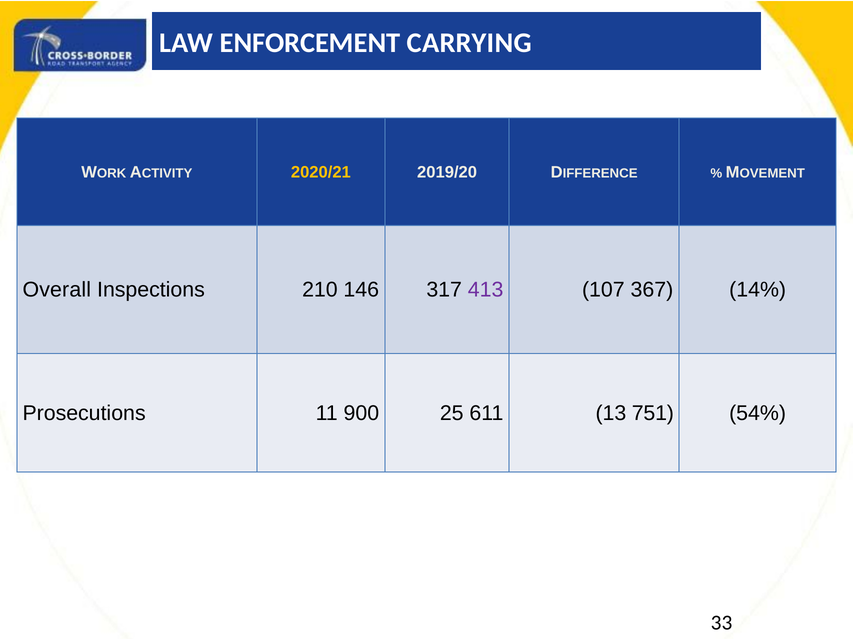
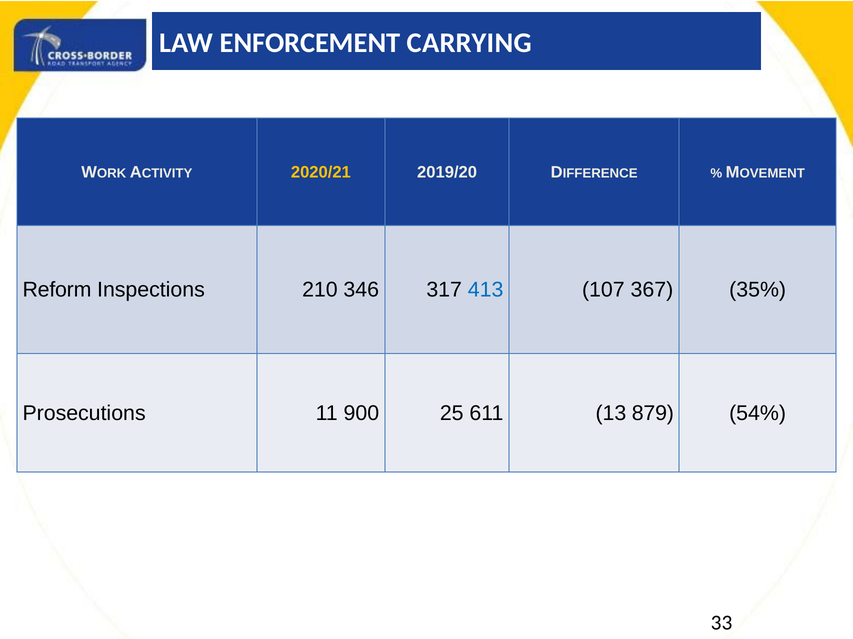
Overall: Overall -> Reform (57, 290)
146: 146 -> 346 (361, 290)
413 colour: purple -> blue (486, 290)
14%: 14% -> 35% (758, 290)
751: 751 -> 879 (653, 414)
